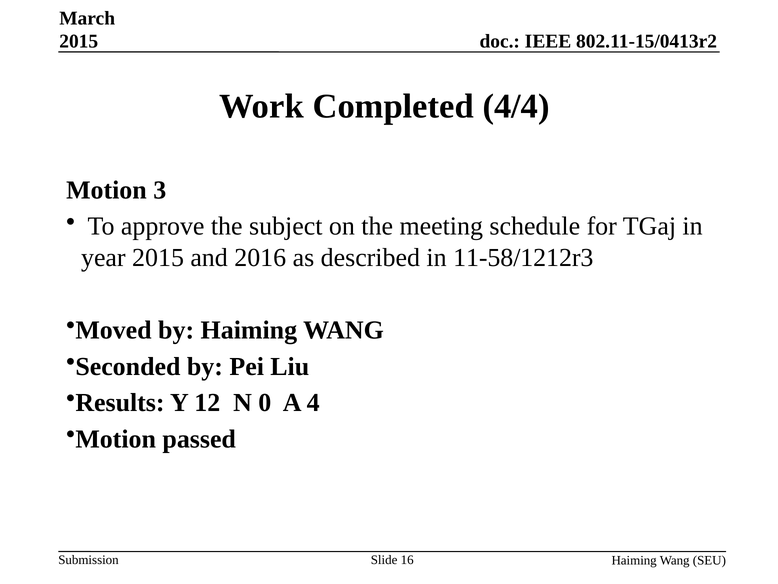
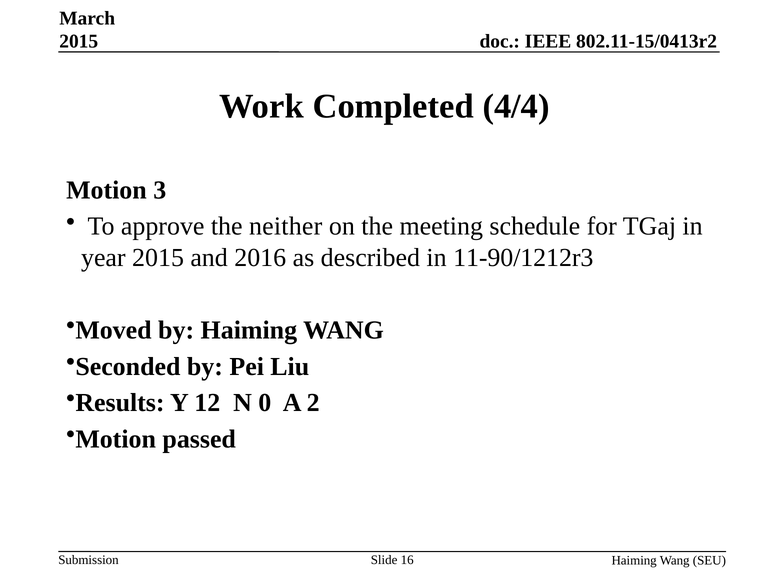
subject: subject -> neither (286, 226)
11-58/1212r3: 11-58/1212r3 -> 11-90/1212r3 (523, 257)
4: 4 -> 2 (313, 402)
